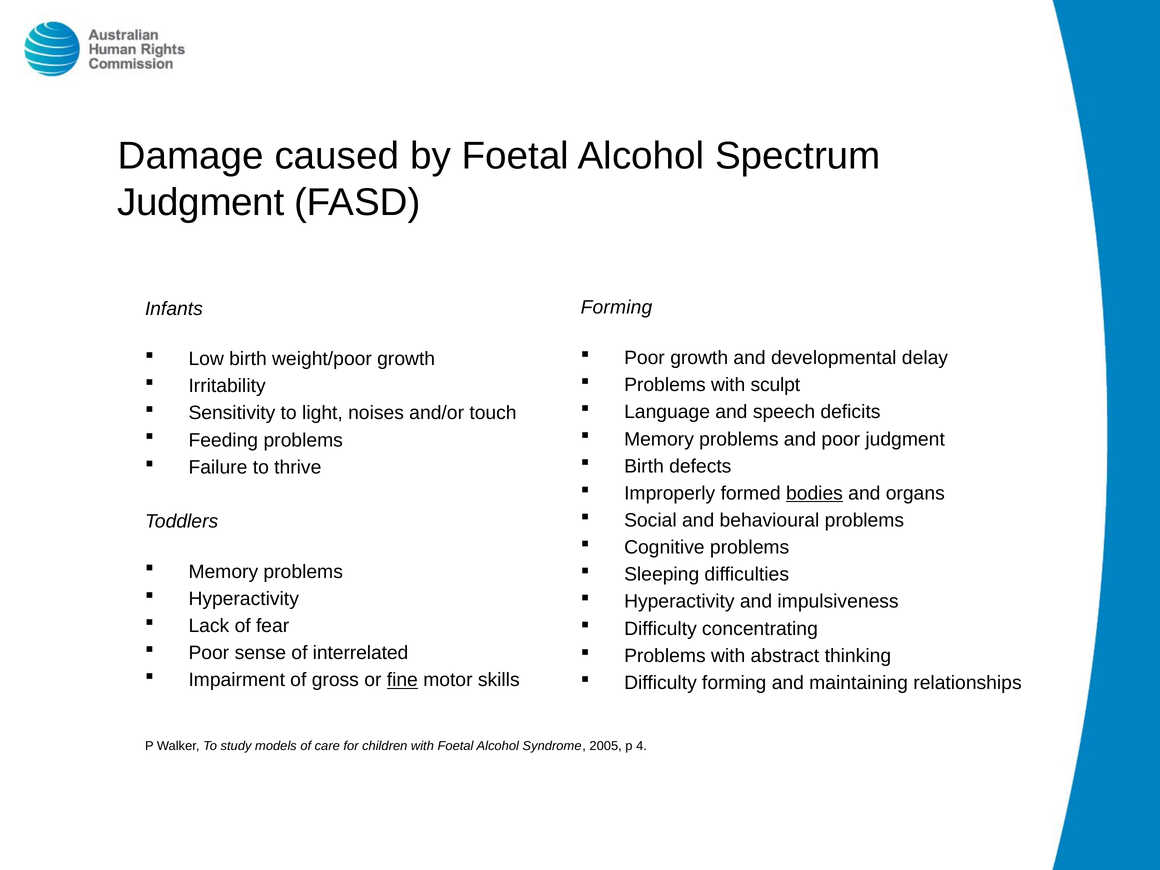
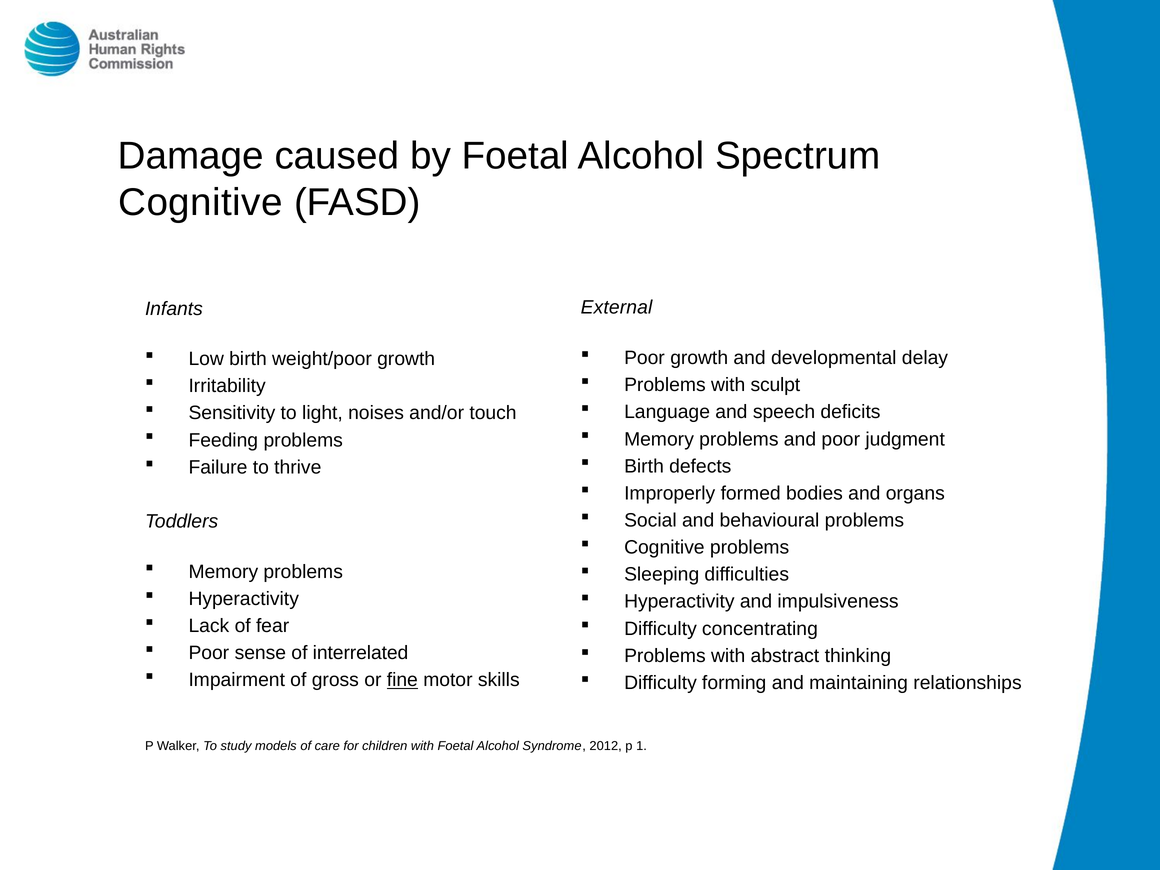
Judgment: Judgment -> Cognitive (200, 203)
Forming: Forming -> External (616, 308)
bodies underline: present -> none (814, 493)
2005: 2005 -> 2012 (606, 746)
4: 4 -> 1 (642, 746)
